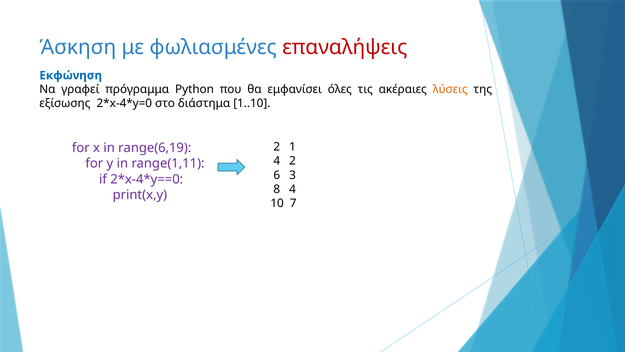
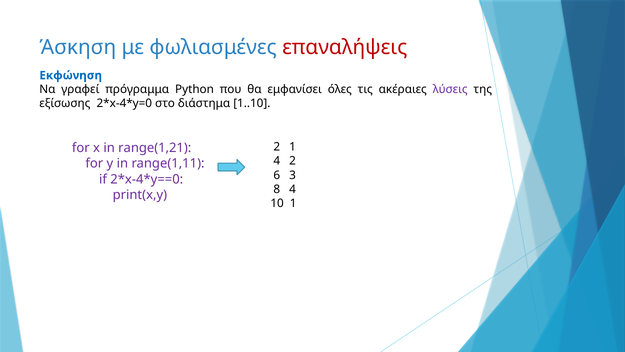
λύσεις colour: orange -> purple (450, 89)
range(6,19: range(6,19 -> range(1,21 (155, 148)
10 7: 7 -> 1 (293, 203)
